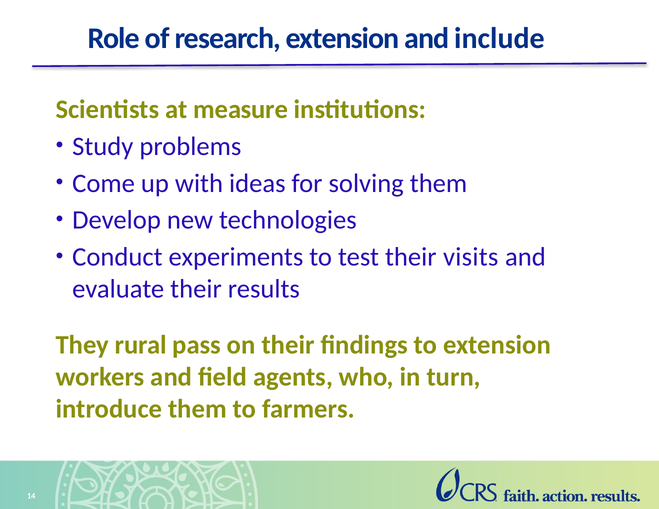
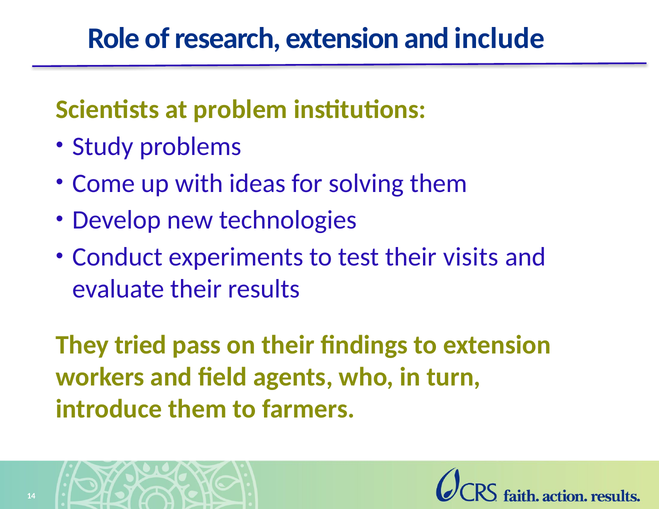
measure: measure -> problem (241, 109)
rural: rural -> tried (141, 345)
